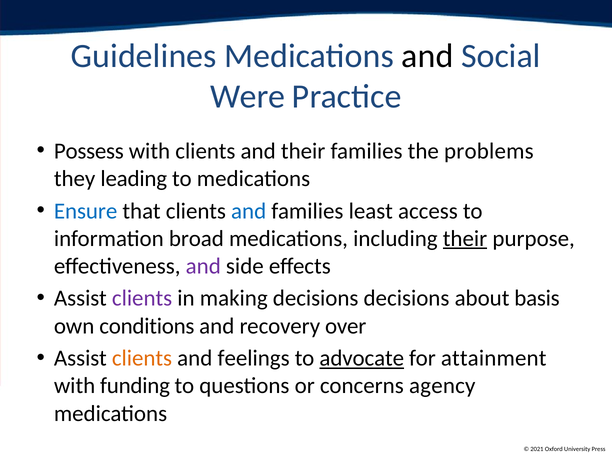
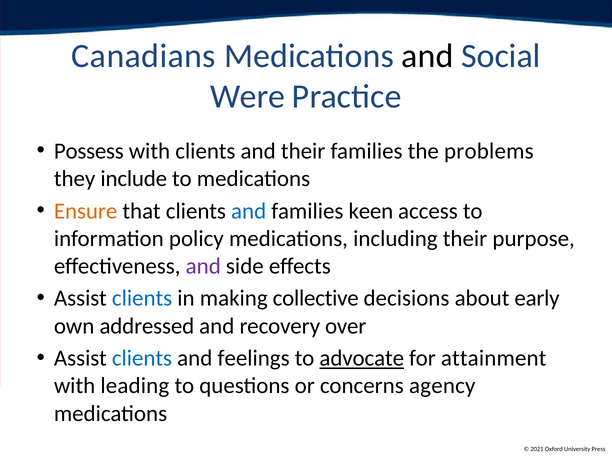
Guidelines: Guidelines -> Canadians (144, 56)
leading: leading -> include (134, 179)
Ensure colour: blue -> orange (86, 211)
least: least -> keen (371, 211)
broad: broad -> policy (196, 238)
their underline: present -> none (465, 238)
clients colour: purple -> blue (142, 298)
making decisions: decisions -> collective (316, 298)
basis: basis -> early (537, 298)
conditions: conditions -> addressed (147, 326)
clients colour: orange -> blue (142, 358)
funding: funding -> leading (135, 386)
